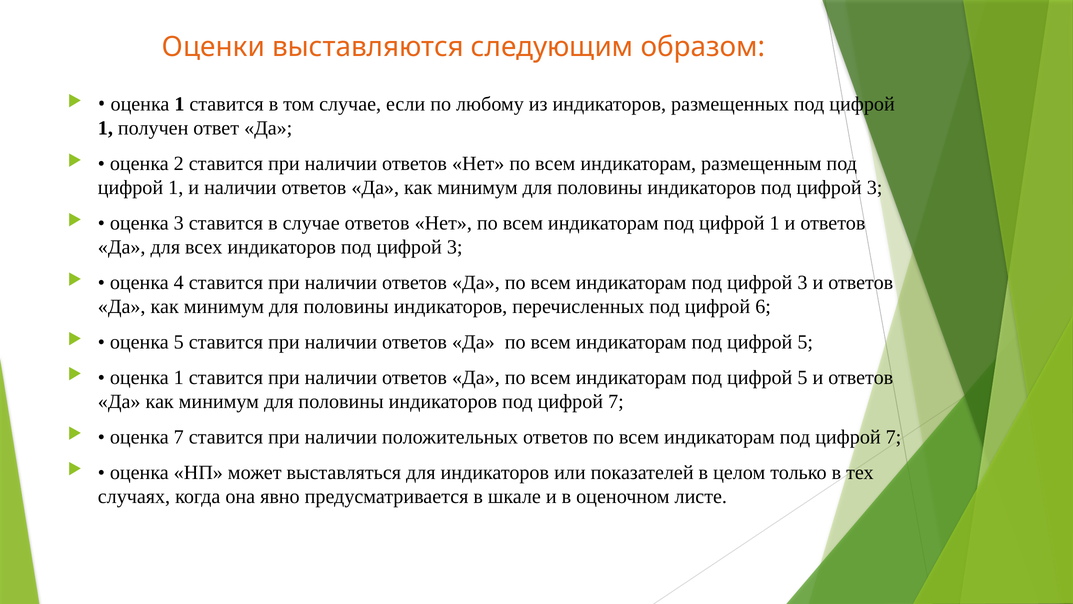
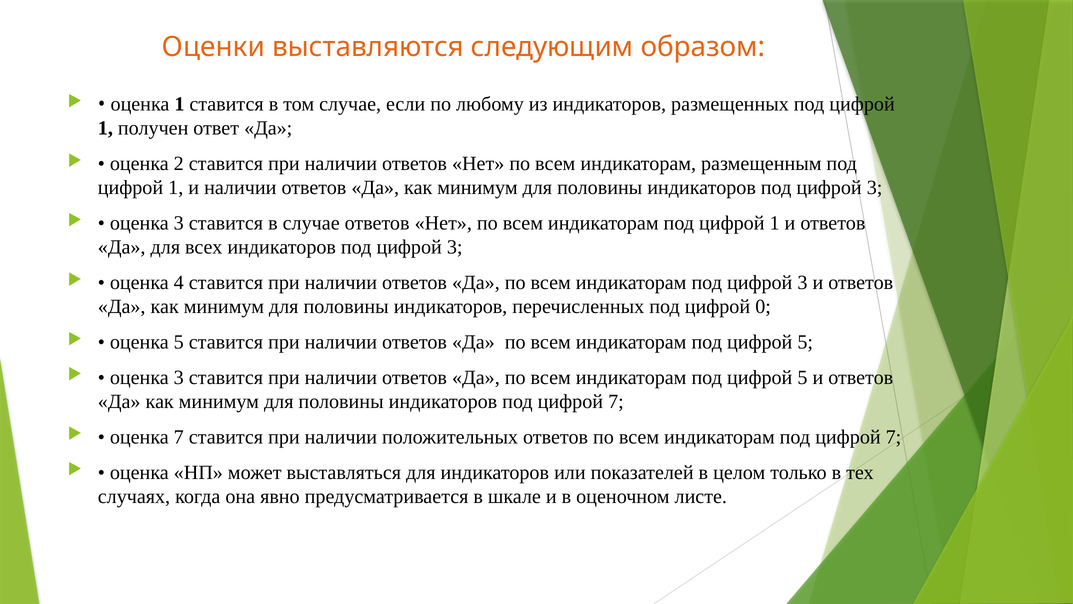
6: 6 -> 0 (763, 307)
1: 1 -> 3 (179, 377)
